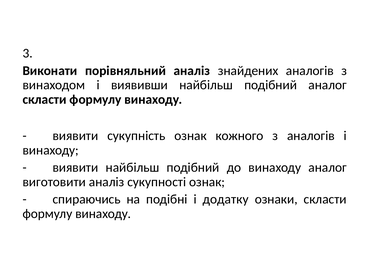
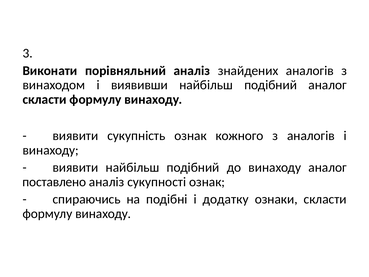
виготовити: виготовити -> поставлено (54, 182)
